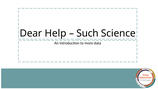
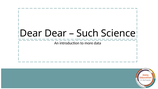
Dear Help: Help -> Dear (56, 33)
